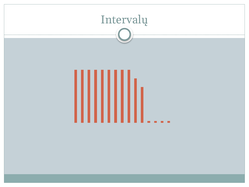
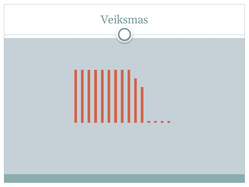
Intervalų: Intervalų -> Veiksmas (124, 20)
